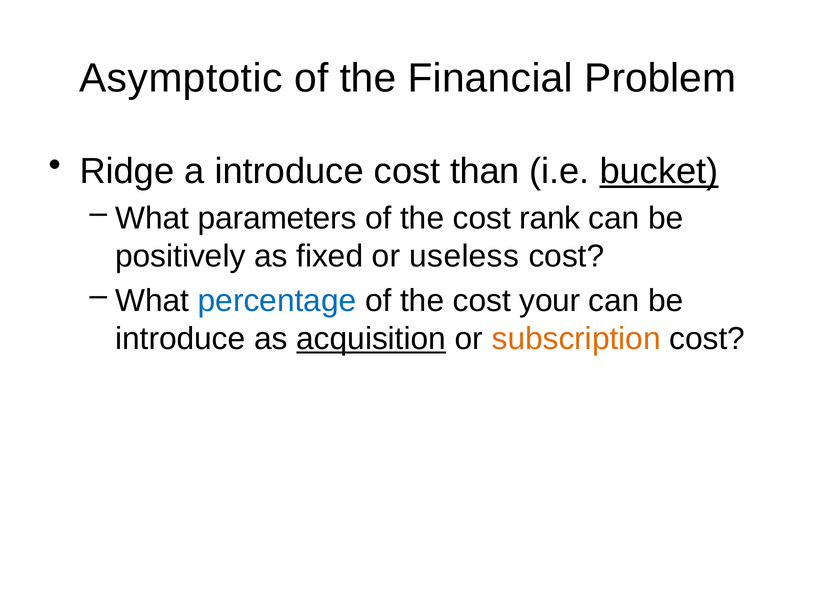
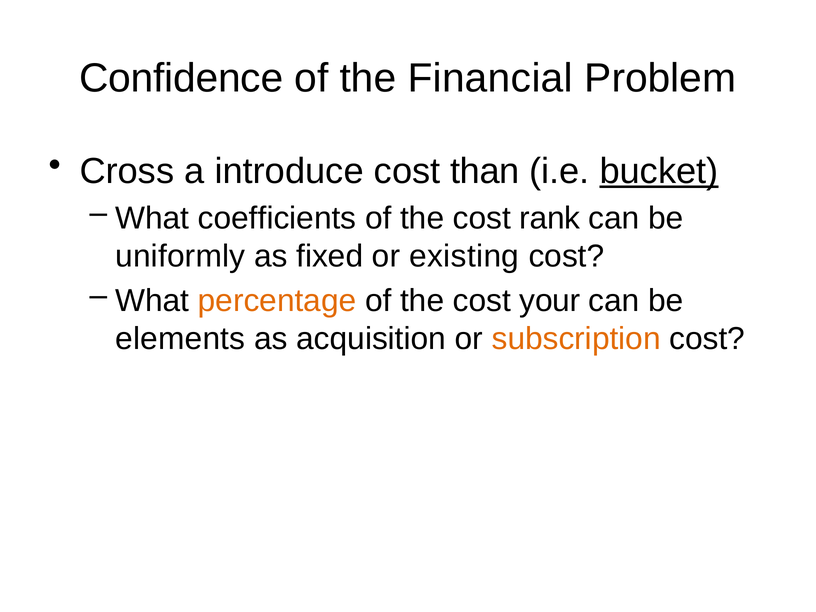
Asymptotic: Asymptotic -> Confidence (181, 78)
Ridge: Ridge -> Cross (127, 171)
parameters: parameters -> coefficients (277, 218)
positively: positively -> uniformly (180, 256)
useless: useless -> existing (464, 256)
percentage colour: blue -> orange (277, 301)
introduce: introduce -> elements (180, 339)
acquisition underline: present -> none (371, 339)
